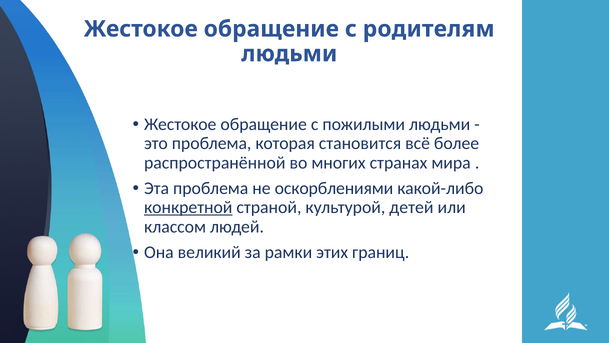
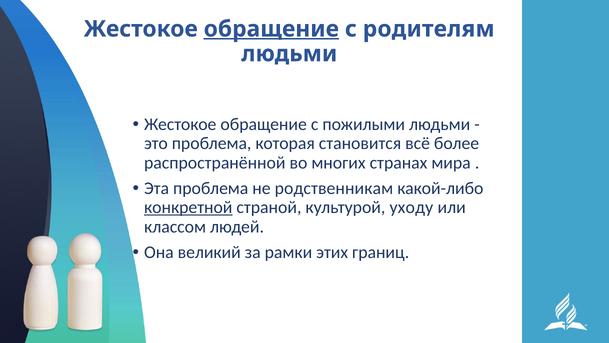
обращение underline: none -> present (271, 29)
оскорблениями: оскорблениями -> родственникам (334, 188)
детей: детей -> уходу (411, 207)
